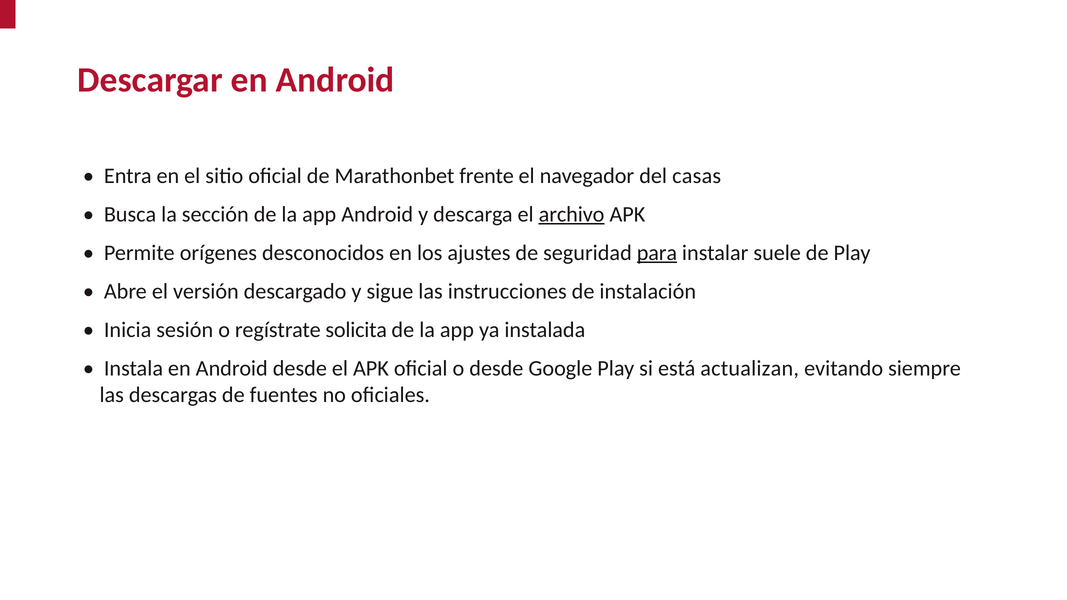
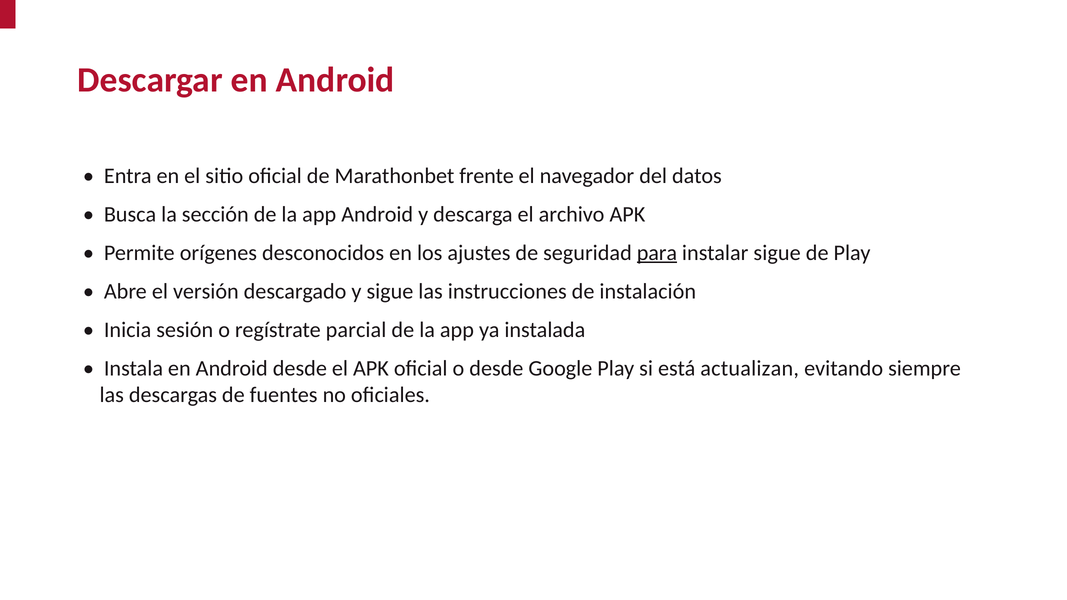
casas: casas -> datos (697, 176)
archivo underline: present -> none (572, 214)
instalar suele: suele -> sigue (777, 253)
solicita: solicita -> parcial (356, 330)
